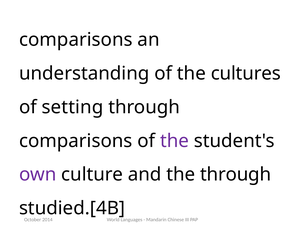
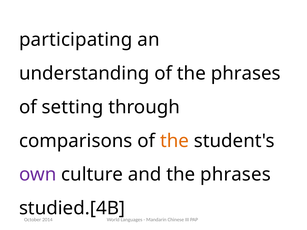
comparisons: comparisons -> participating (76, 40)
of the cultures: cultures -> phrases (246, 73)
the colour: purple -> orange (174, 141)
and the through: through -> phrases (235, 175)
